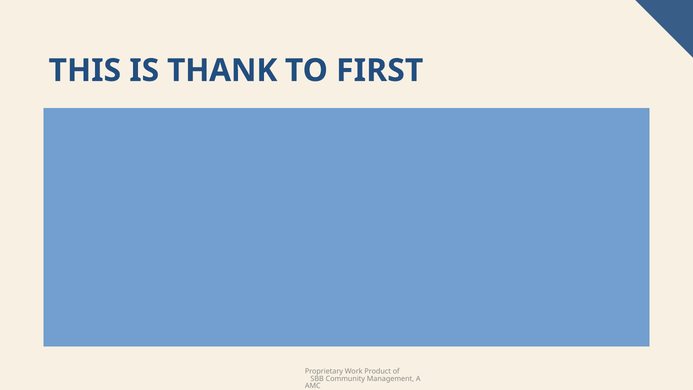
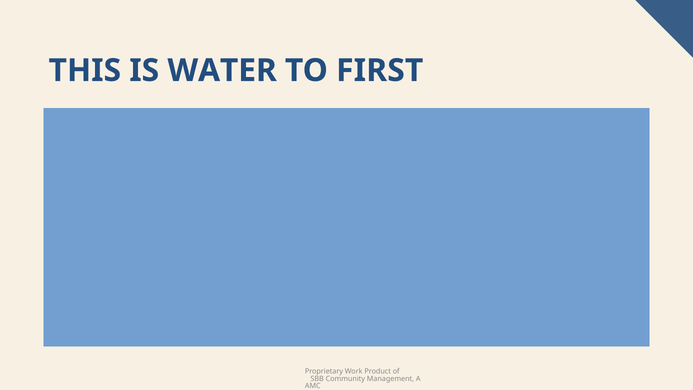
THANK: THANK -> WATER (222, 70)
